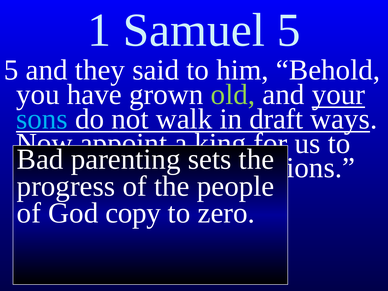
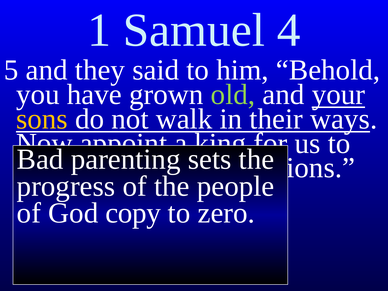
Samuel 5: 5 -> 4 (289, 30)
sons colour: light blue -> yellow (42, 119)
draft: draft -> their (276, 119)
